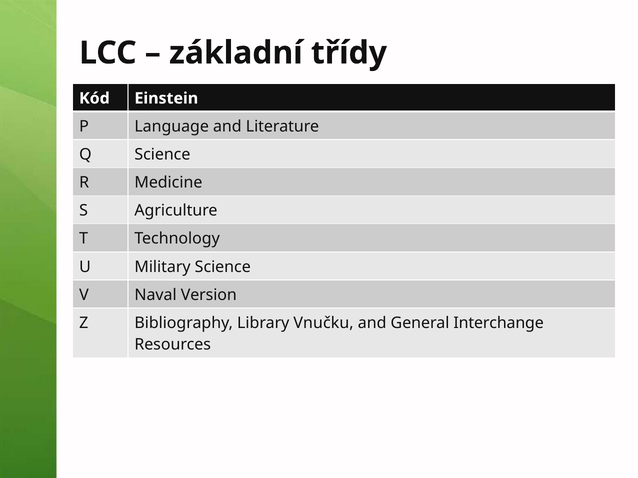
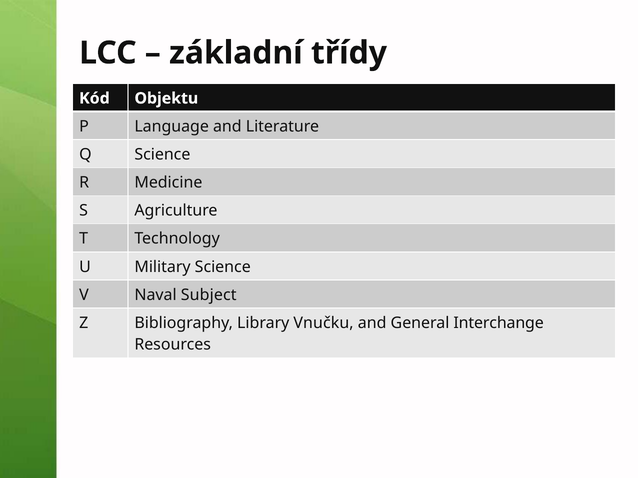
Einstein: Einstein -> Objektu (166, 98)
Version: Version -> Subject (209, 295)
